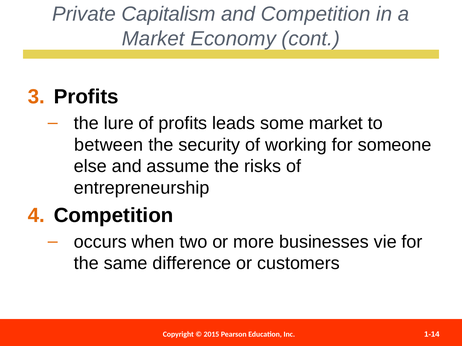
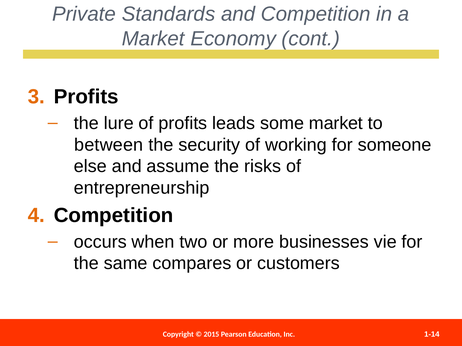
Capitalism: Capitalism -> Standards (169, 14)
difference: difference -> compares (192, 264)
